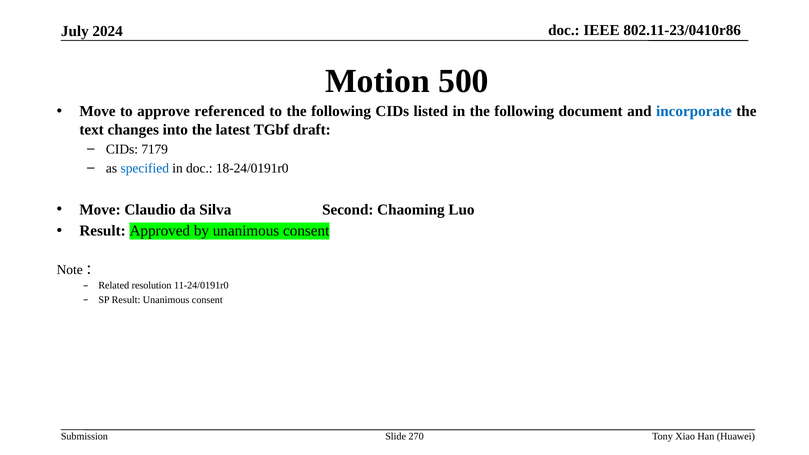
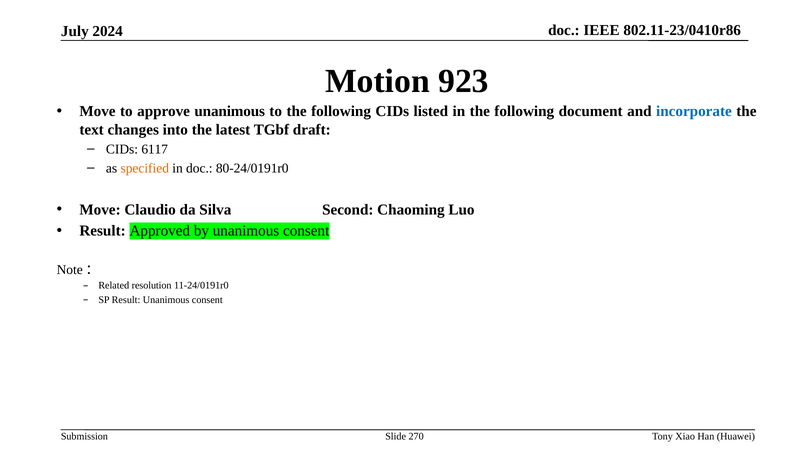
500: 500 -> 923 (463, 81)
approve referenced: referenced -> unanimous (230, 111)
7179: 7179 -> 6117 (155, 149)
specified colour: blue -> orange (145, 168)
18-24/0191r0: 18-24/0191r0 -> 80-24/0191r0 (252, 168)
